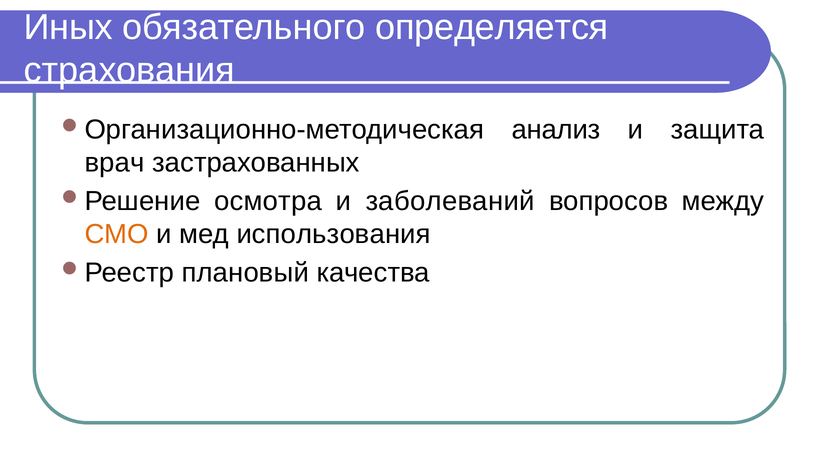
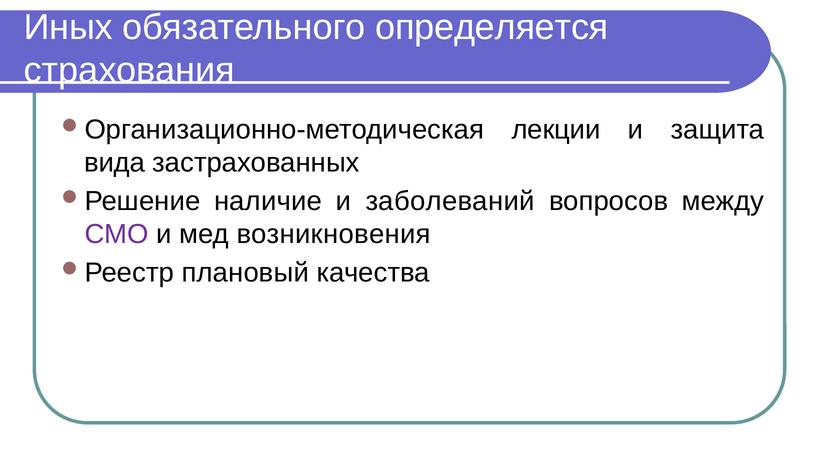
анализ: анализ -> лекции (556, 130)
врач: врач -> вида (115, 163)
осмотра: осмотра -> наличие (268, 202)
СМО colour: orange -> purple (117, 235)
использования: использования -> возникновения (334, 235)
